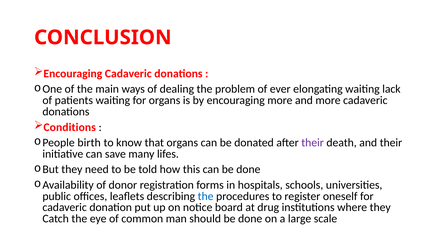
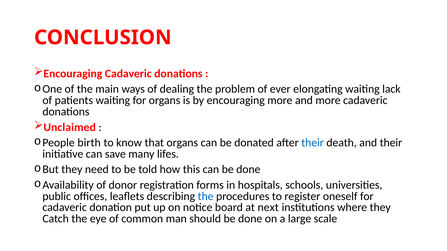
Conditions: Conditions -> Unclaimed (70, 127)
their colour: purple -> blue (313, 143)
drug: drug -> next (268, 208)
